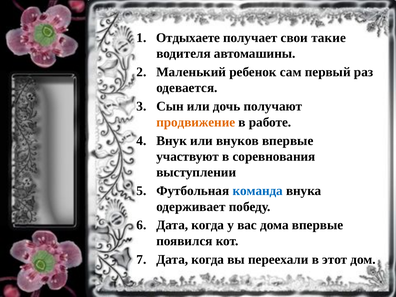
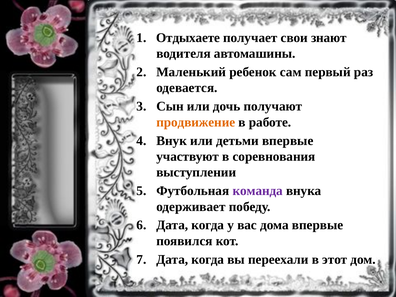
такие: такие -> знают (329, 38)
внуков: внуков -> детьми (237, 141)
команда colour: blue -> purple (258, 191)
